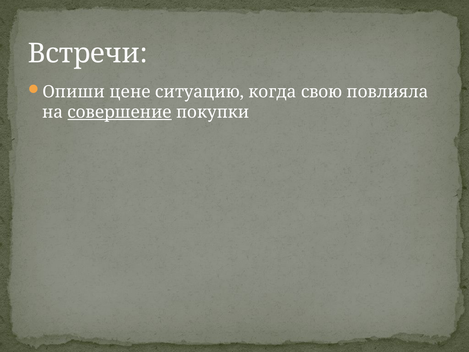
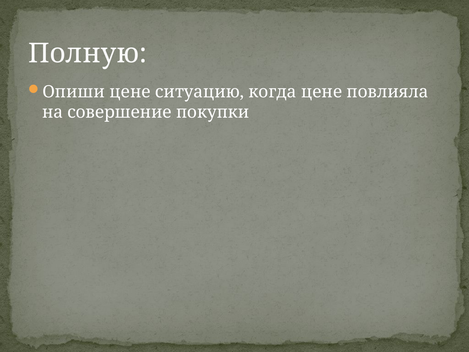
Встречи: Встречи -> Полную (88, 54)
когда свою: свою -> цене (322, 92)
совершение underline: present -> none (120, 112)
